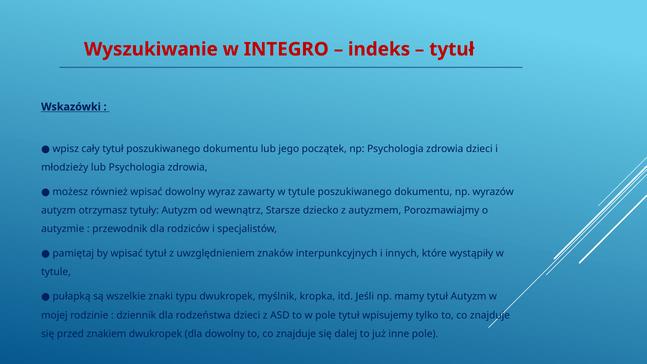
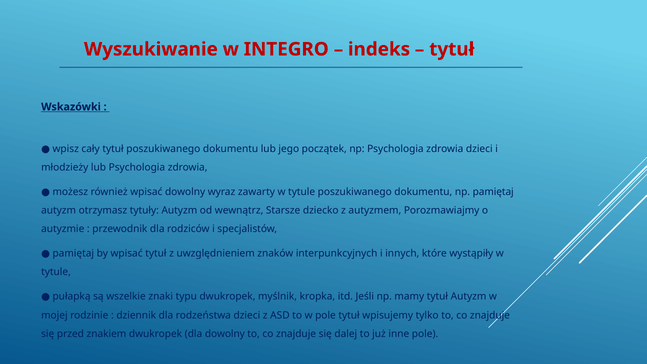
np wyrazów: wyrazów -> pamiętaj (493, 192)
